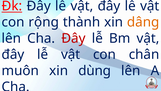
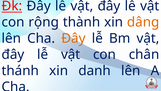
Đây colour: red -> orange (73, 38)
muôn: muôn -> thánh (20, 70)
dùng: dùng -> danh (95, 70)
